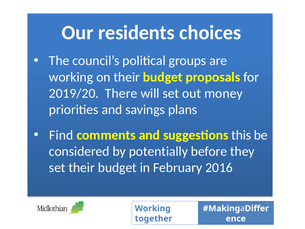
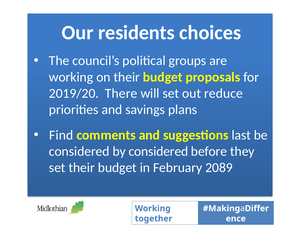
money: money -> reduce (224, 93)
this: this -> last (241, 135)
by potentially: potentially -> considered (158, 151)
2016: 2016 -> 2089 (219, 167)
